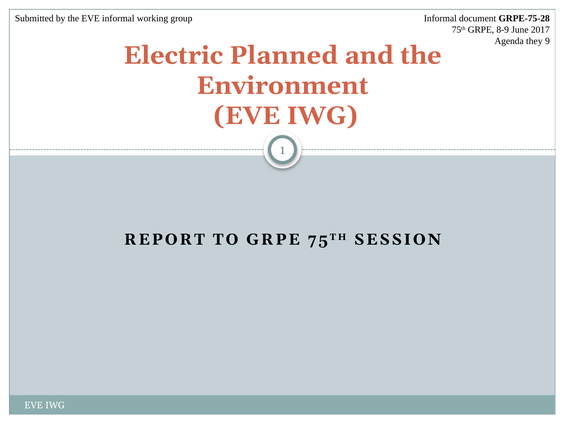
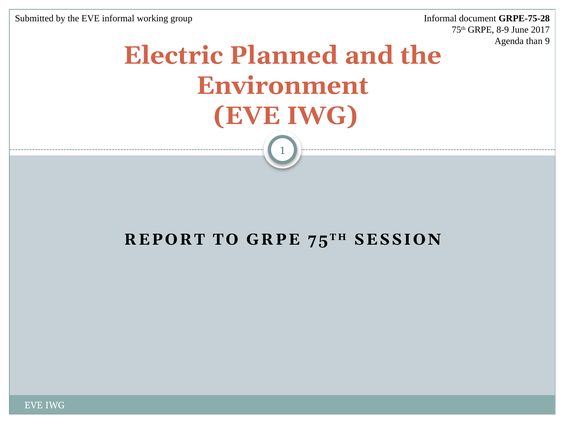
they: they -> than (534, 41)
